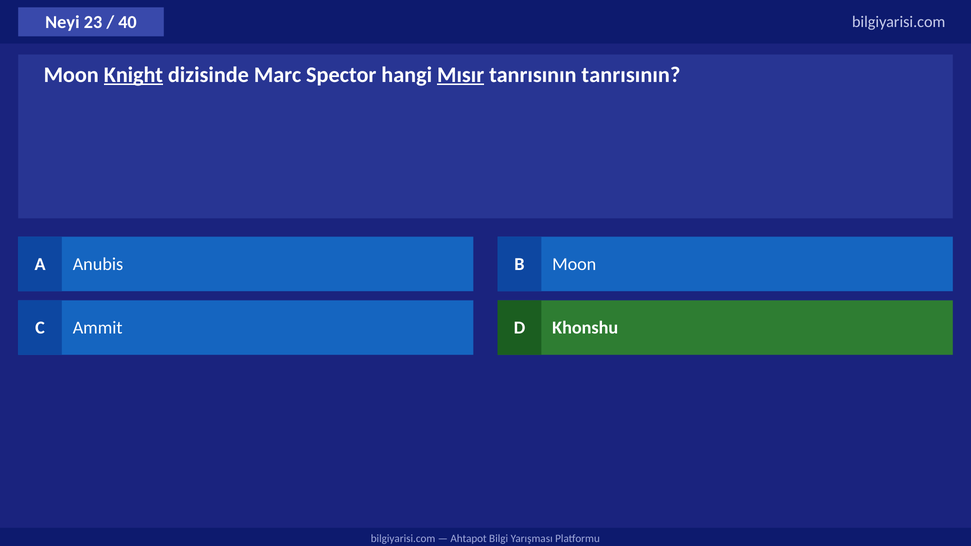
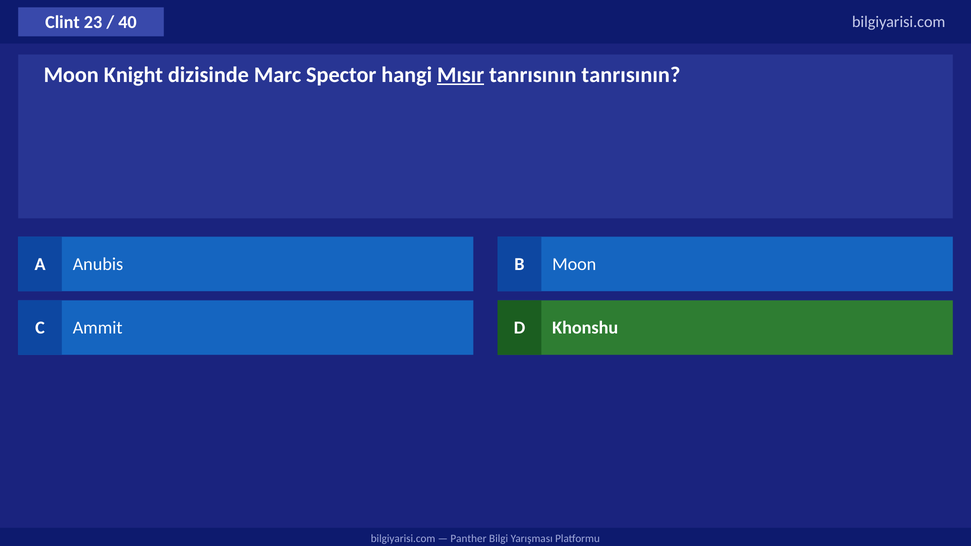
Neyi: Neyi -> Clint (62, 22)
Knight underline: present -> none (133, 75)
Ahtapot: Ahtapot -> Panther (468, 539)
